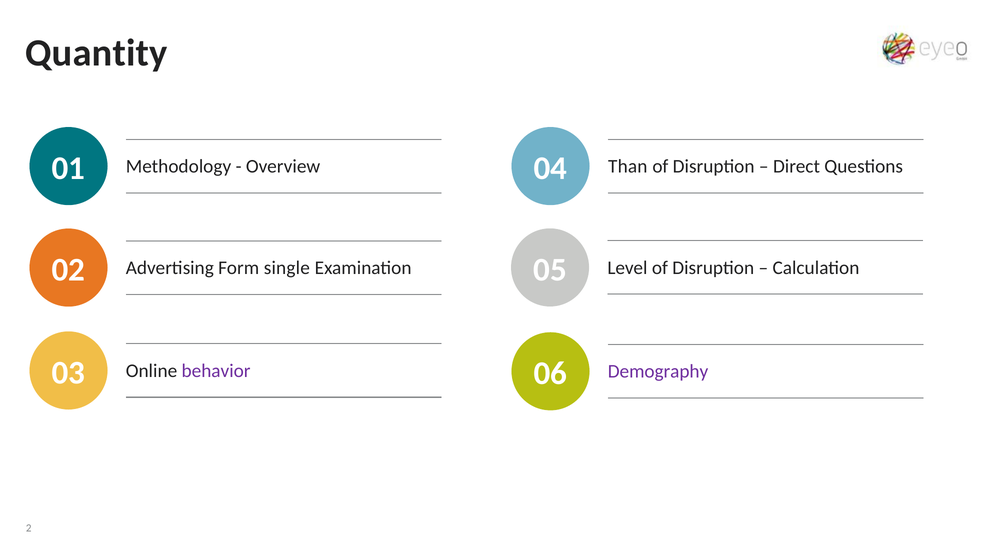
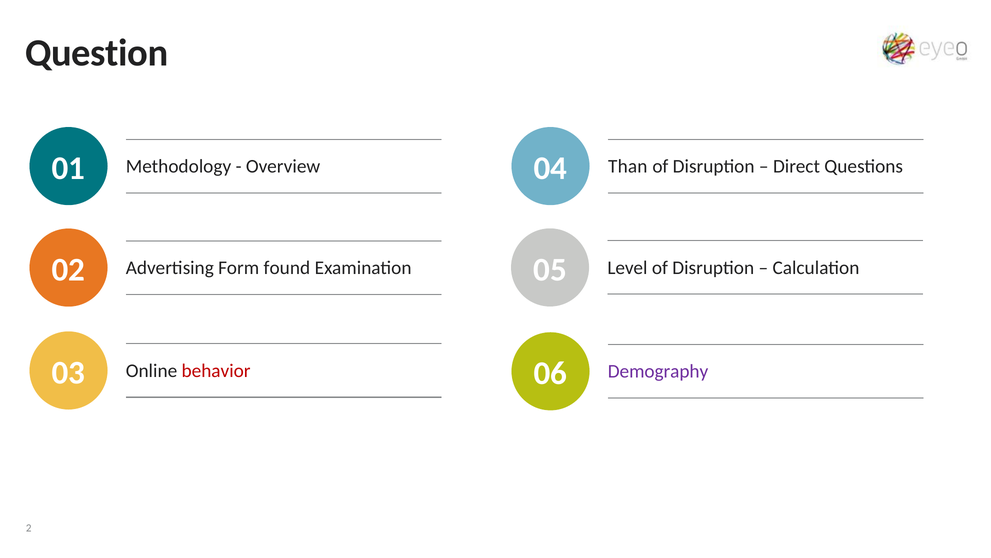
Quantity: Quantity -> Question (97, 53)
single: single -> found (287, 267)
behavior colour: purple -> red (216, 370)
